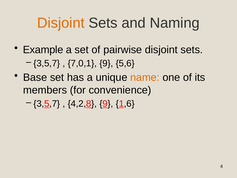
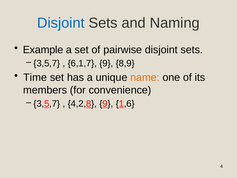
Disjoint colour: orange -> blue (61, 23)
7,0,1: 7,0,1 -> 6,1,7 (82, 63)
5,6: 5,6 -> 8,9 (125, 63)
Base: Base -> Time (35, 77)
